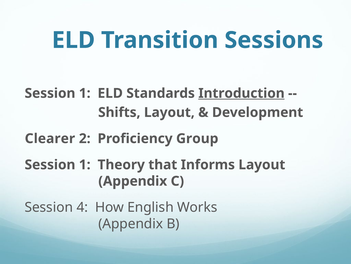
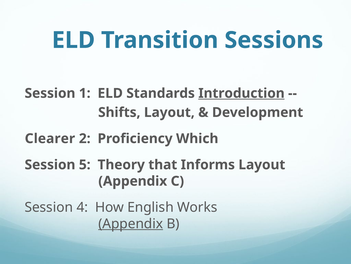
Group: Group -> Which (197, 138)
1: 1 -> 5 (85, 164)
Appendix underline: none -> present (131, 223)
